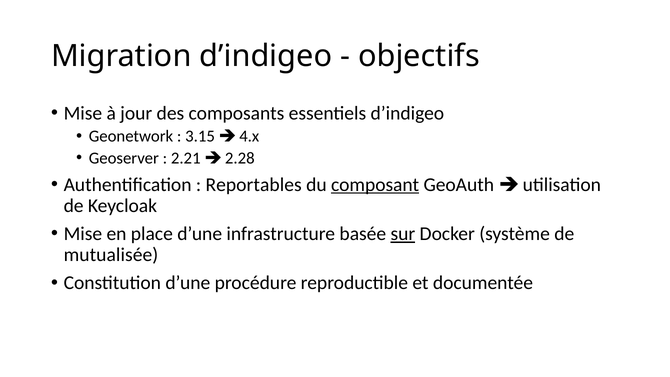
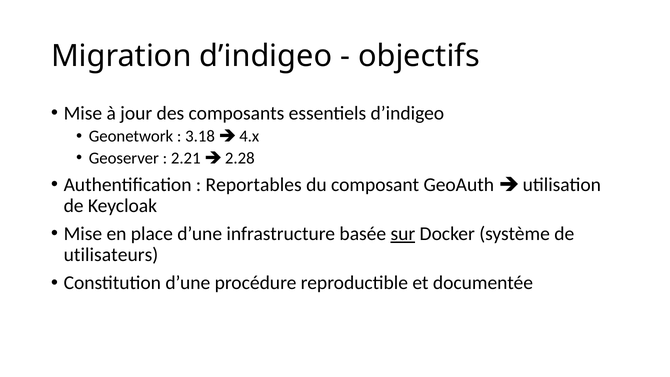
3.15: 3.15 -> 3.18 (200, 136)
composant underline: present -> none (375, 184)
mutualisée: mutualisée -> utilisateurs (111, 255)
